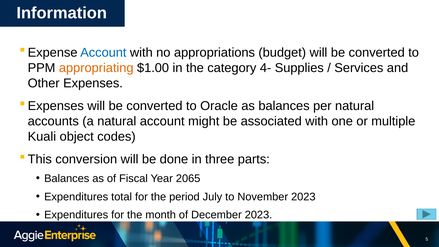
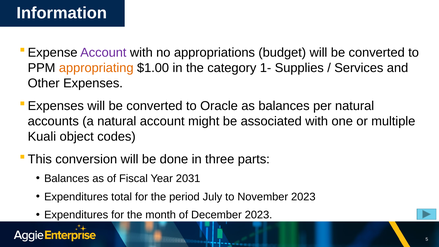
Account colour: blue -> purple (103, 52)
4-: 4- -> 1- (266, 68)
2065: 2065 -> 2031 (188, 179)
